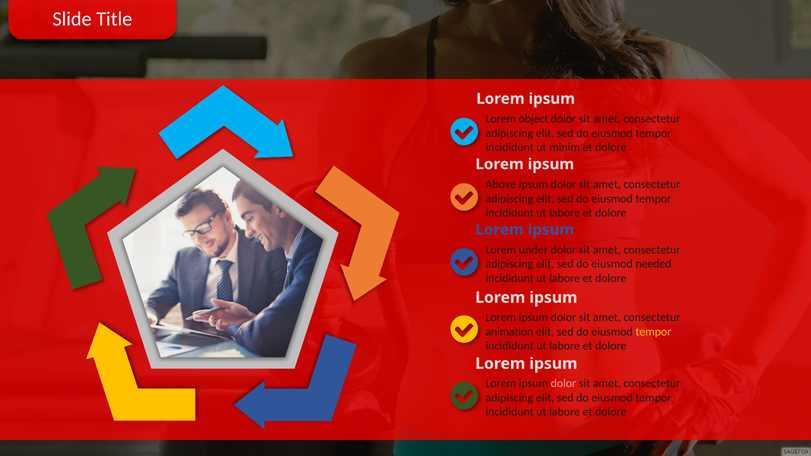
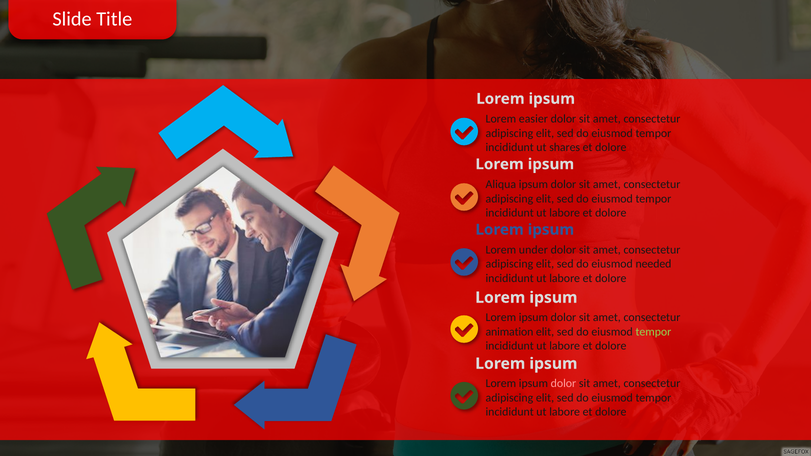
object: object -> easier (533, 119)
minim: minim -> shares (565, 147)
Above: Above -> Aliqua (501, 185)
tempor colour: yellow -> light green (653, 332)
